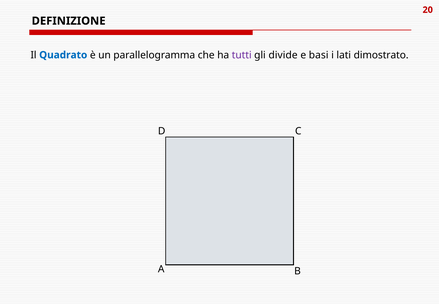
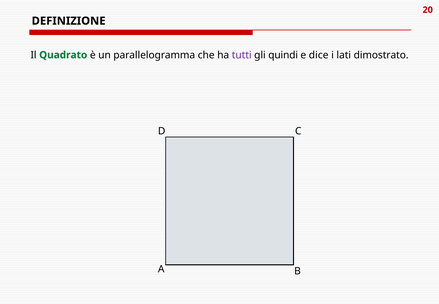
Quadrato colour: blue -> green (63, 55)
divide: divide -> quindi (283, 55)
basi: basi -> dice (319, 55)
